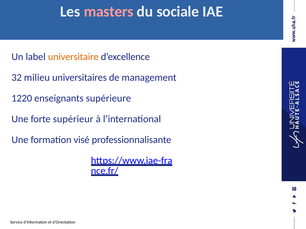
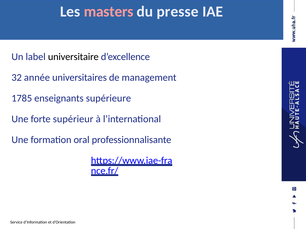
sociale: sociale -> presse (178, 12)
universitaire colour: orange -> black (73, 57)
milieu: milieu -> année (37, 78)
1220: 1220 -> 1785 (22, 98)
visé: visé -> oral (82, 140)
